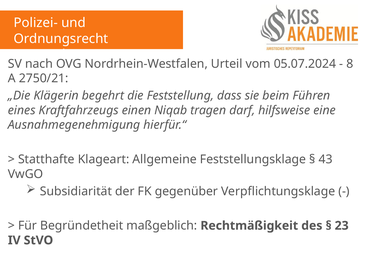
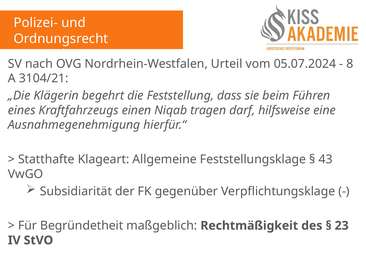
2750/21: 2750/21 -> 3104/21 (44, 78)
